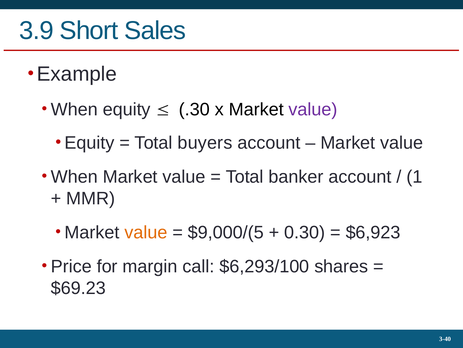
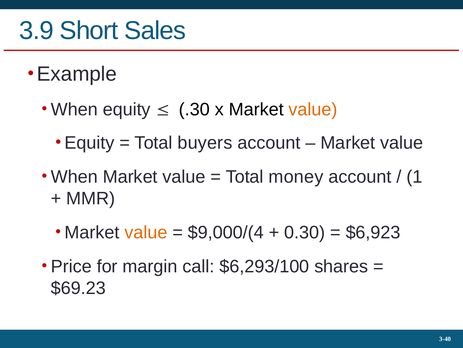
value colour: purple -> orange (313, 109)
banker: banker -> money (296, 177)
$9,000/(5: $9,000/(5 -> $9,000/(4 (226, 232)
